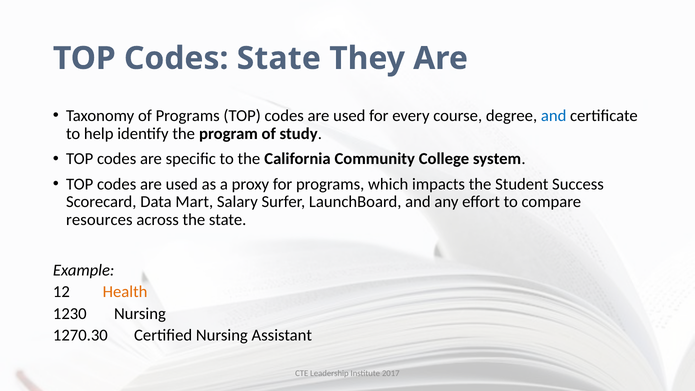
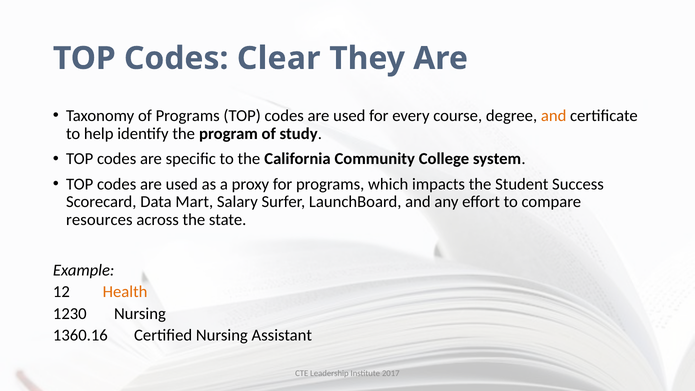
Codes State: State -> Clear (279, 58)
and colour: blue -> orange (554, 116)
1270.30: 1270.30 -> 1360.16 (80, 335)
